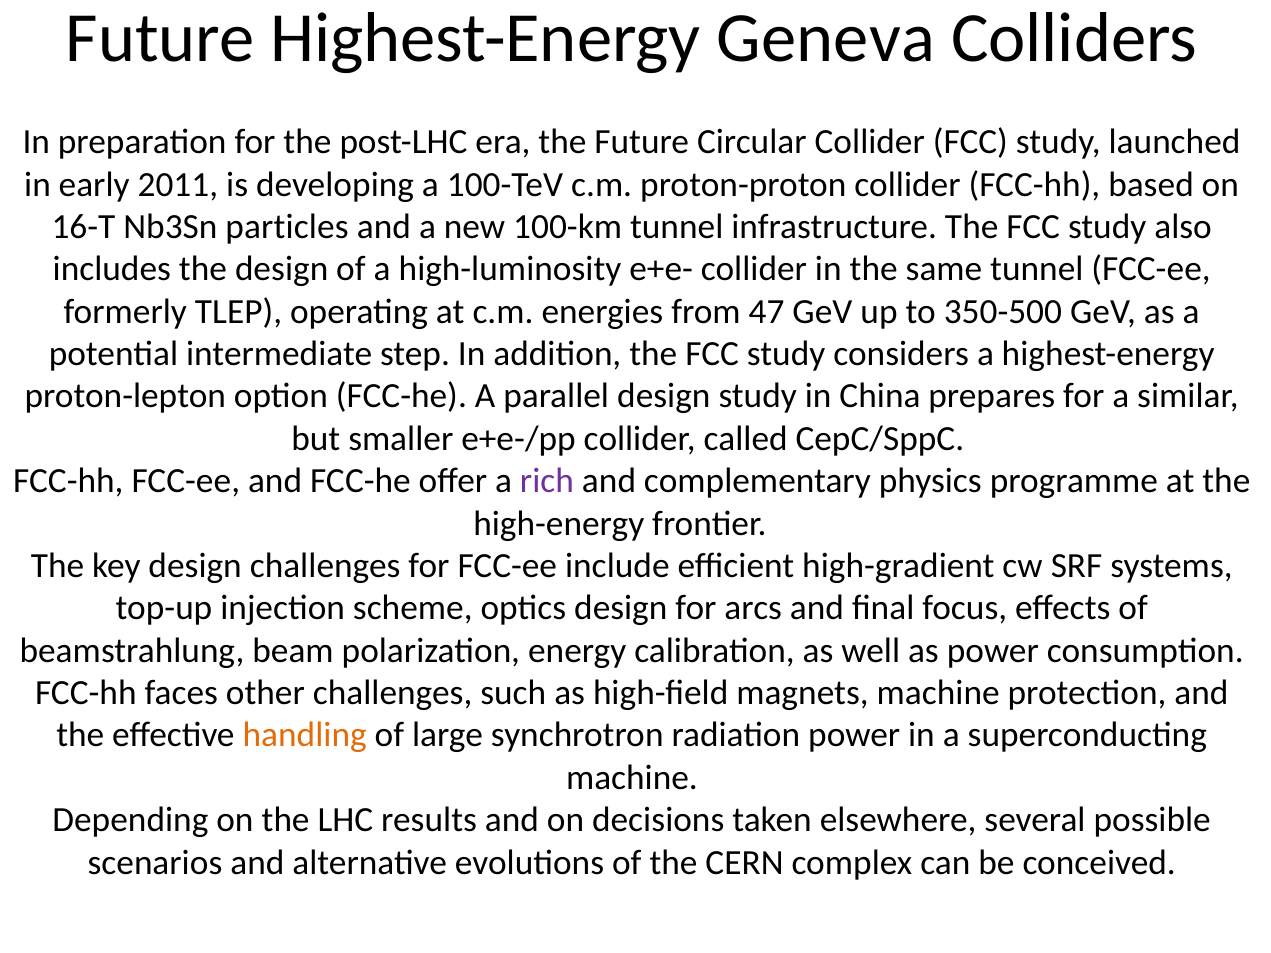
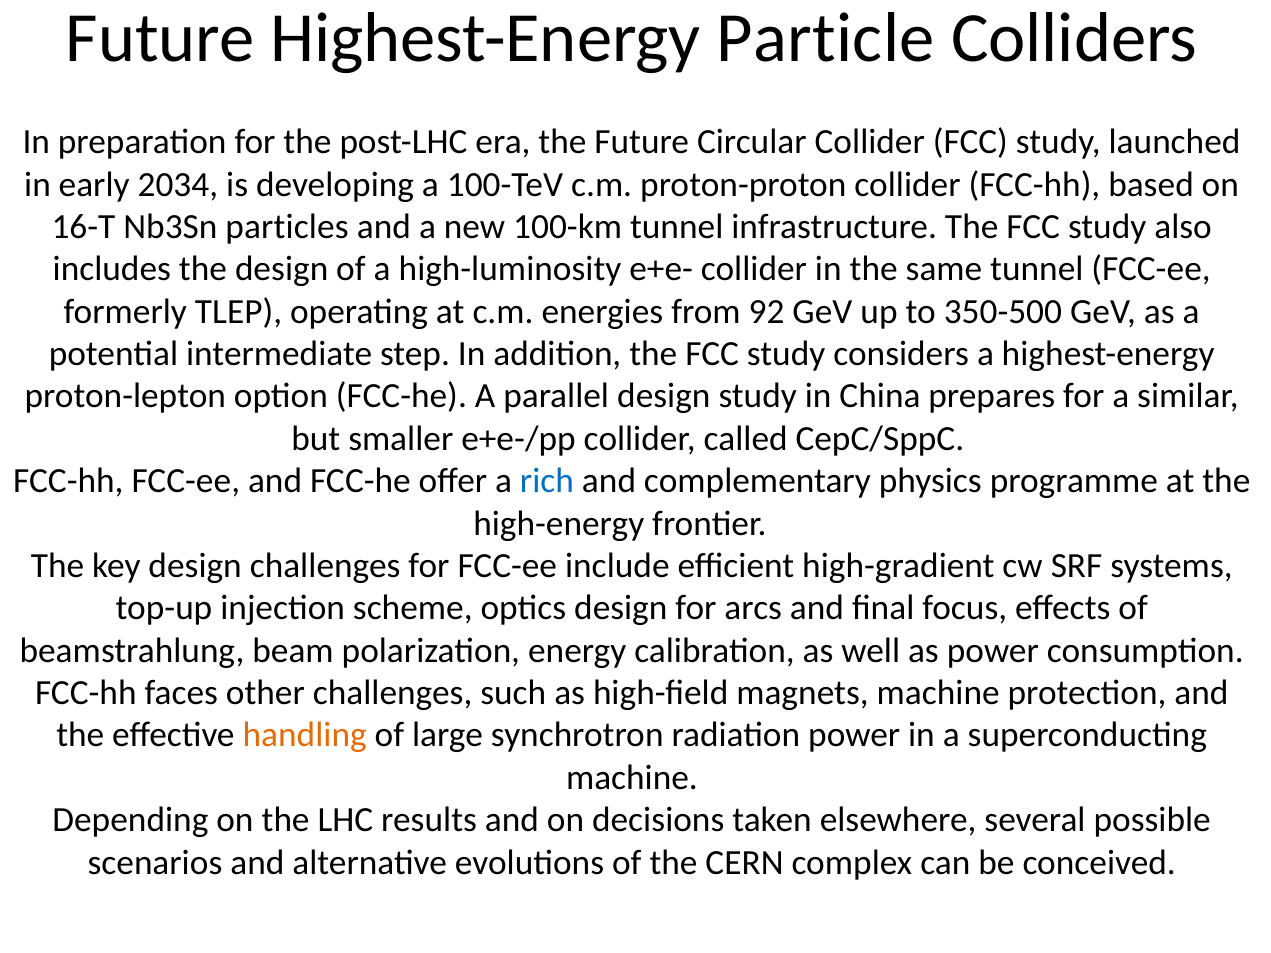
Geneva: Geneva -> Particle (826, 39)
2011: 2011 -> 2034 (178, 184)
47: 47 -> 92 (767, 312)
rich colour: purple -> blue (547, 481)
